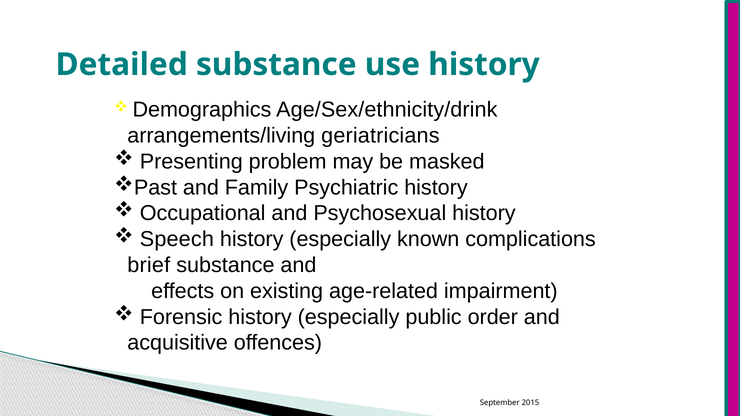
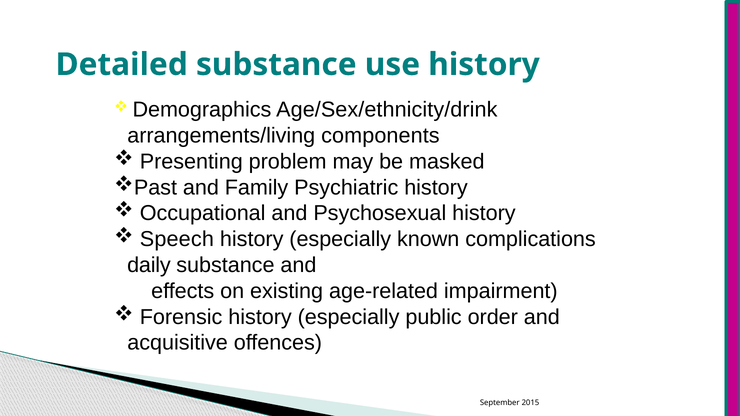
geriatricians: geriatricians -> components (380, 136)
brief: brief -> daily (149, 265)
